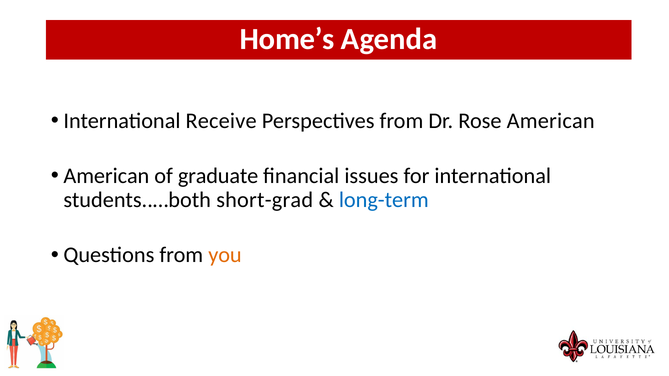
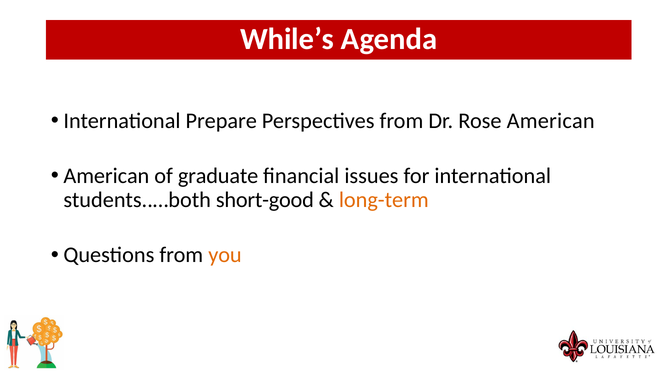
Home’s: Home’s -> While’s (287, 39)
Receive: Receive -> Prepare (221, 121)
short-grad: short-grad -> short-good (265, 200)
long-term colour: blue -> orange (384, 200)
